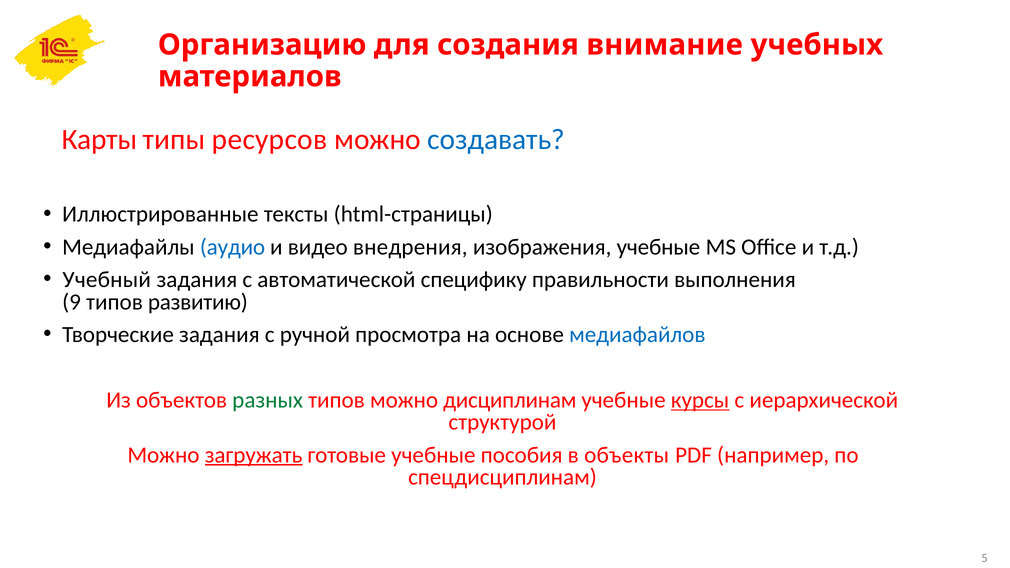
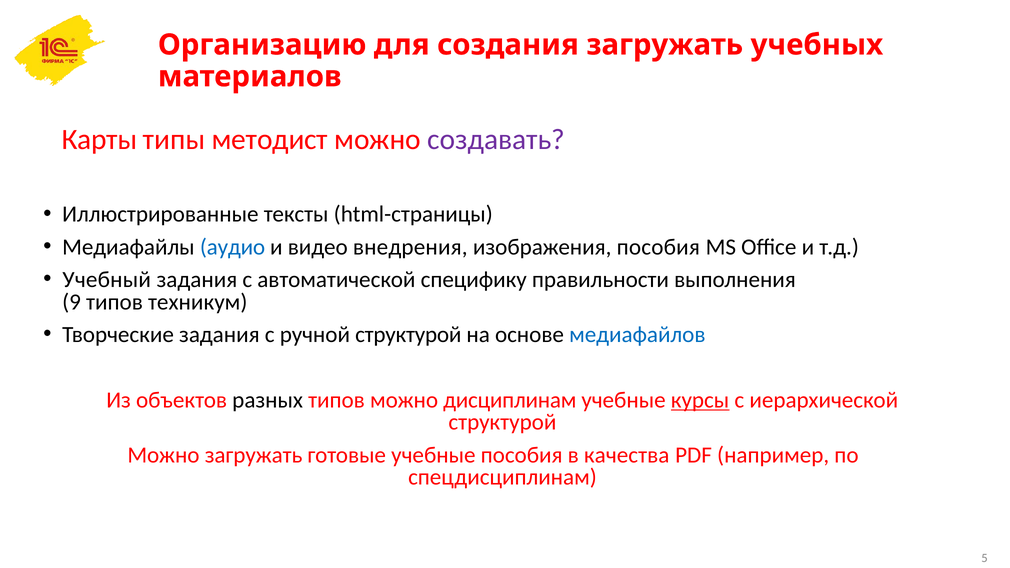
создания внимание: внимание -> загружать (665, 45)
ресурсов: ресурсов -> методист (270, 140)
создавать colour: blue -> purple (496, 140)
изображения учебные: учебные -> пособия (658, 247)
развитию: развитию -> техникум (198, 302)
ручной просмотра: просмотра -> структурой (408, 335)
разных colour: green -> black (268, 400)
загружать underline: present -> none (254, 455)
объекты: объекты -> качества (627, 455)
